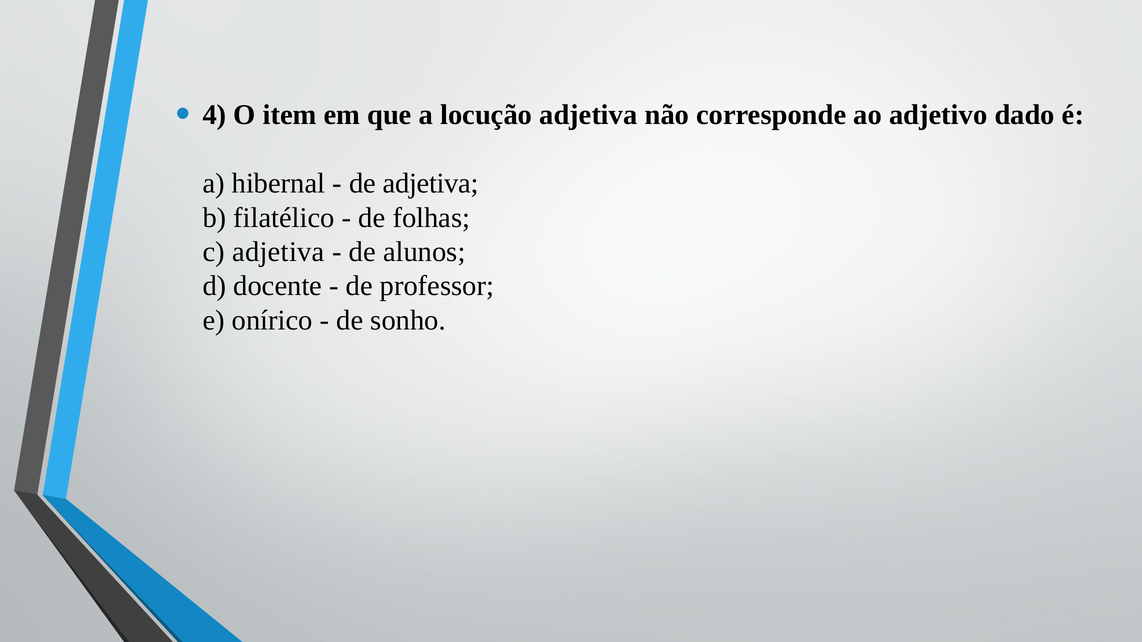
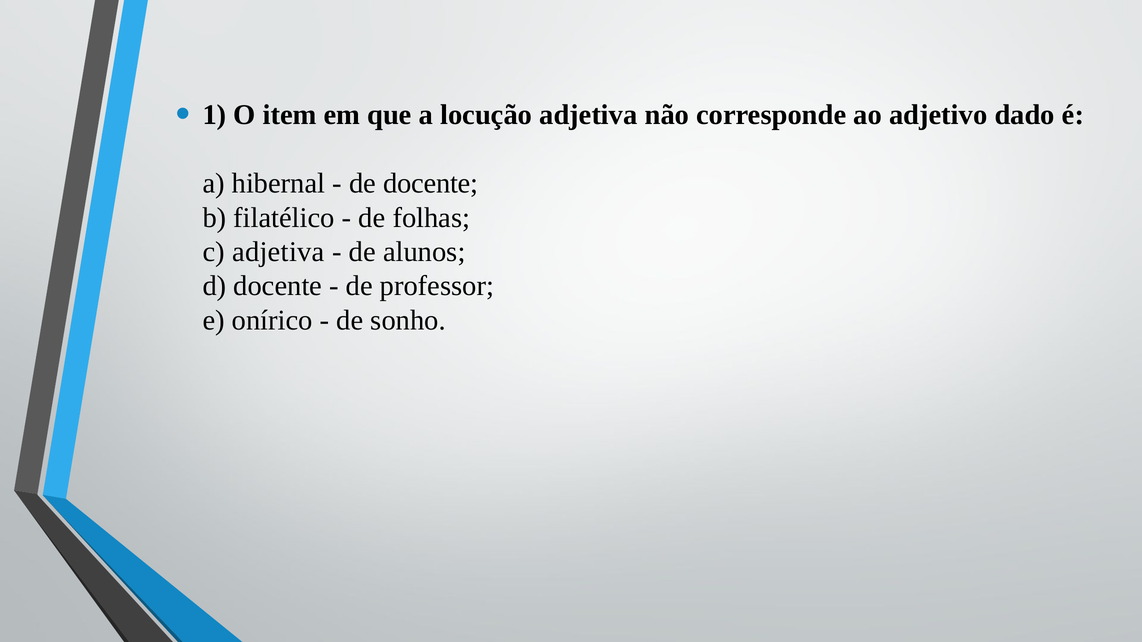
4: 4 -> 1 (214, 115)
de adjetiva: adjetiva -> docente (431, 183)
